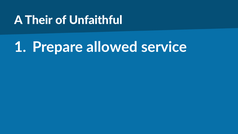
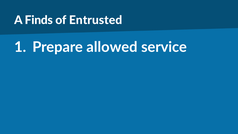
Their: Their -> Finds (39, 20)
Unfaithful: Unfaithful -> Entrusted (96, 20)
